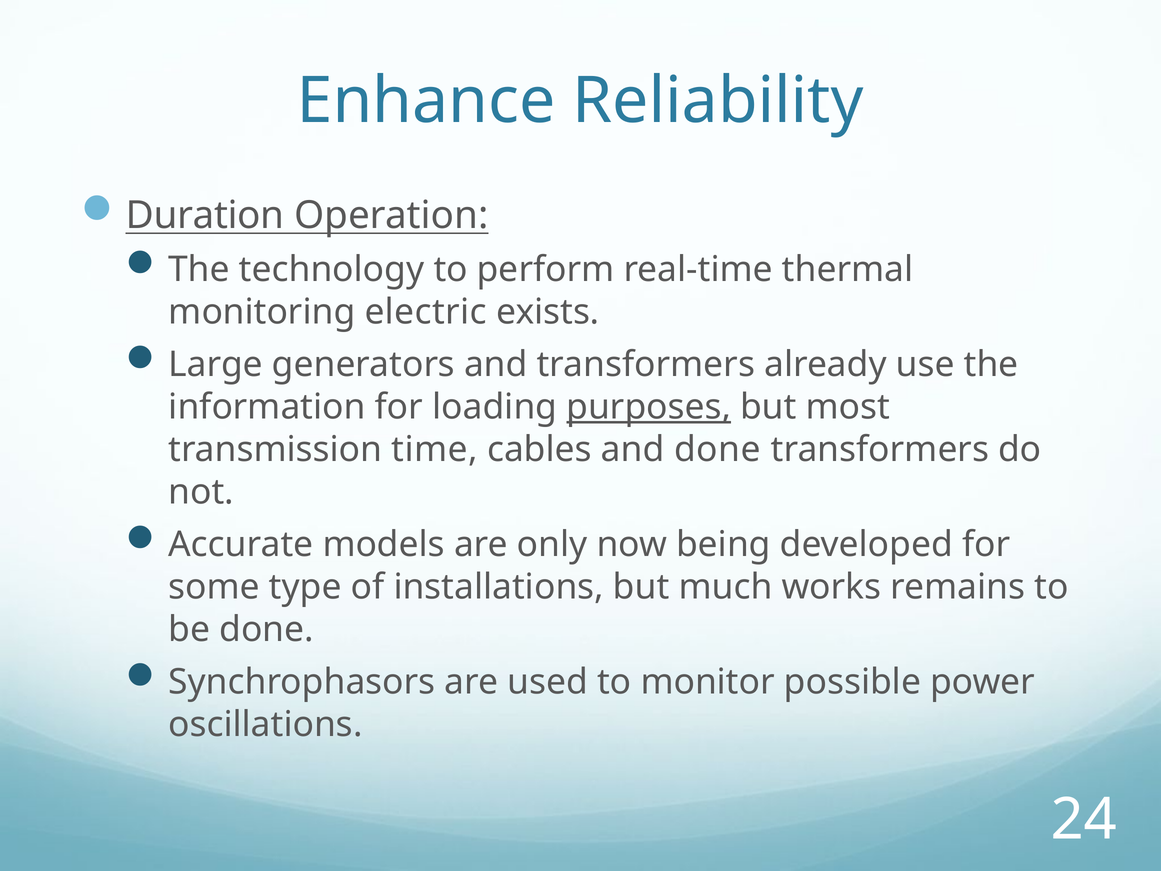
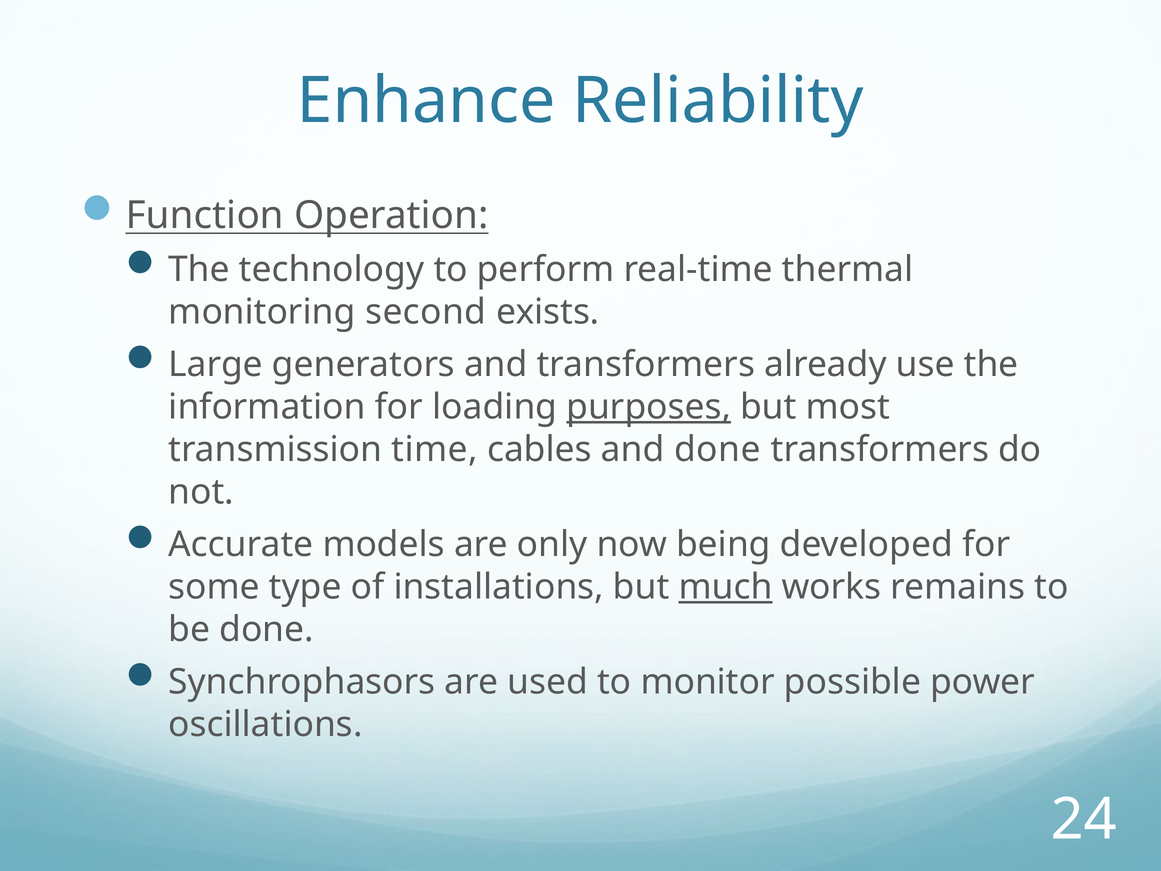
Duration: Duration -> Function (205, 216)
electric: electric -> second (426, 312)
much underline: none -> present (725, 587)
